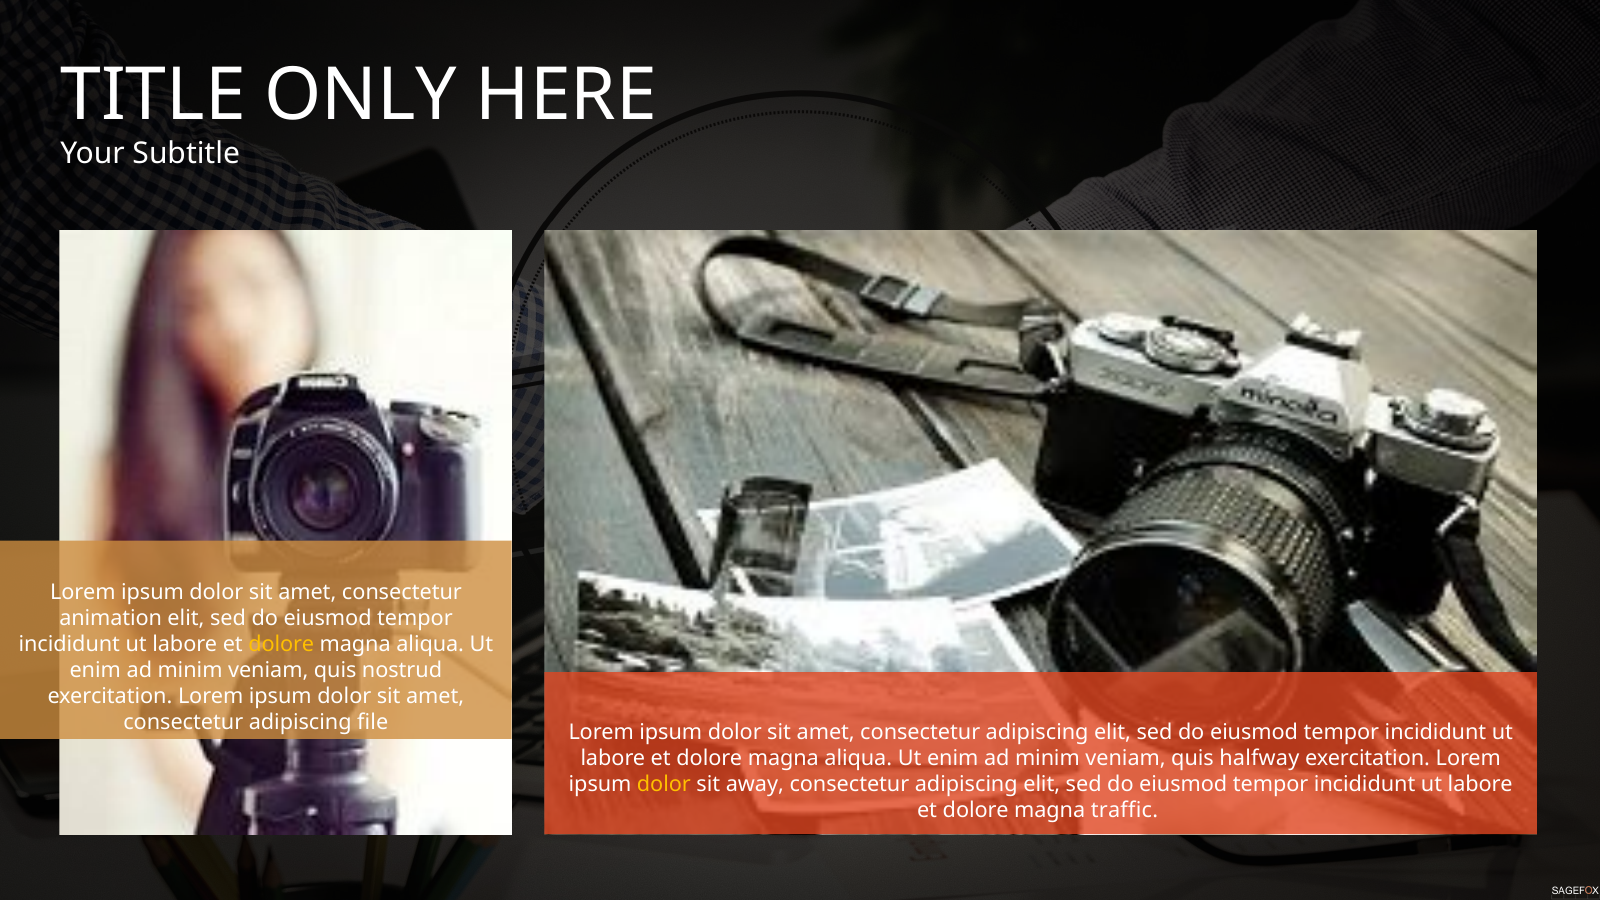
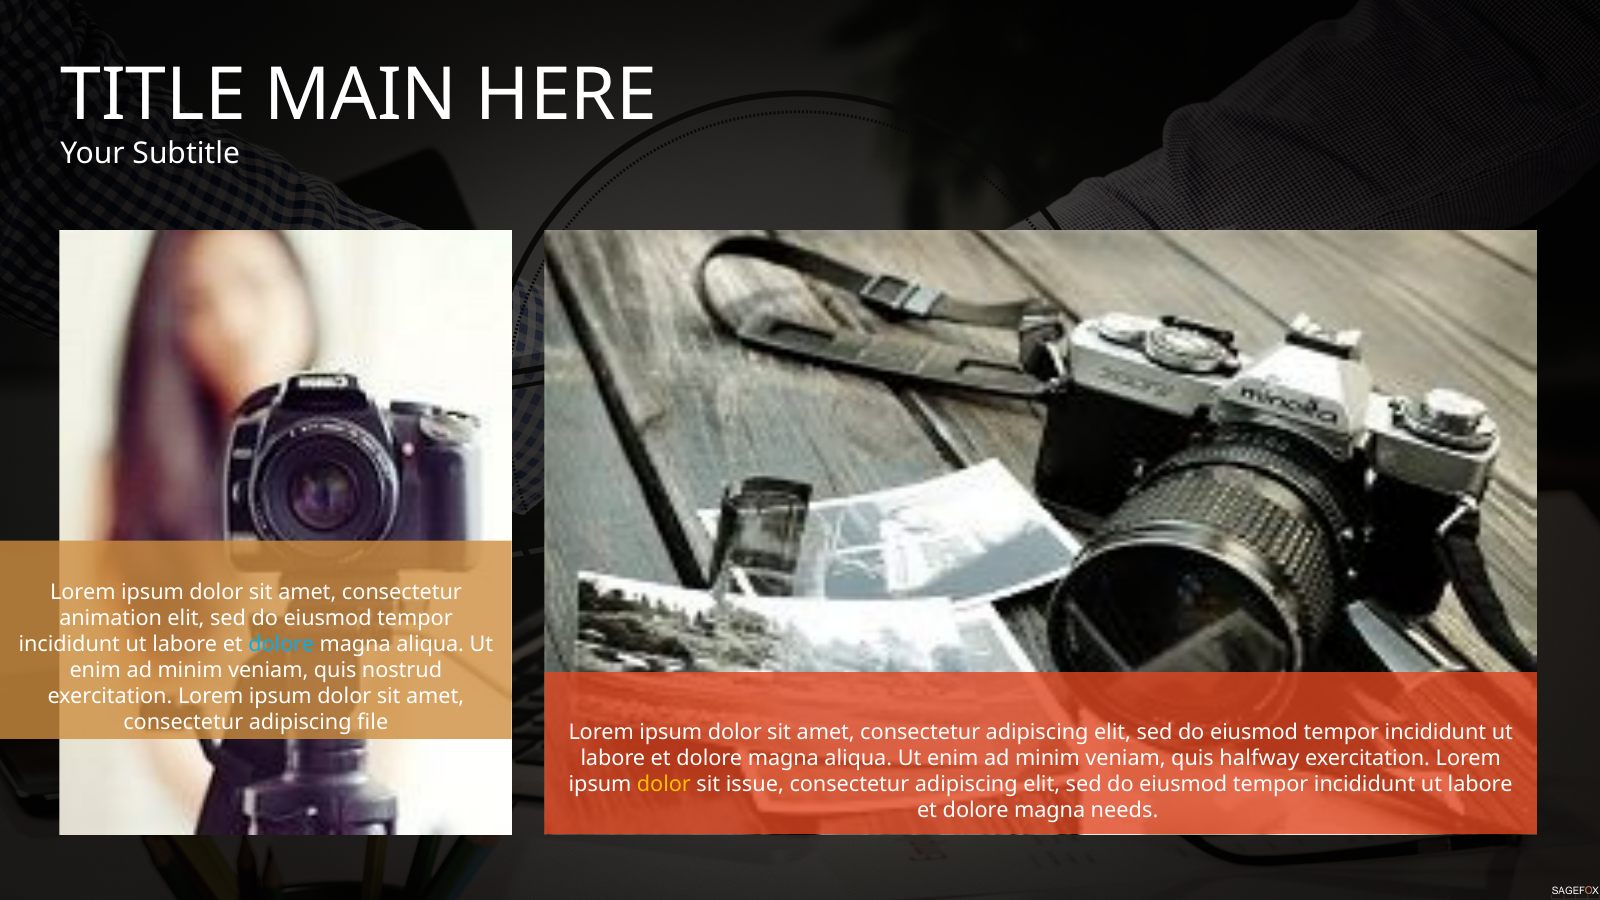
ONLY: ONLY -> MAIN (361, 95)
dolore colour: yellow -> light blue (281, 645)
away: away -> issue (755, 784)
traffic: traffic -> needs (1125, 810)
